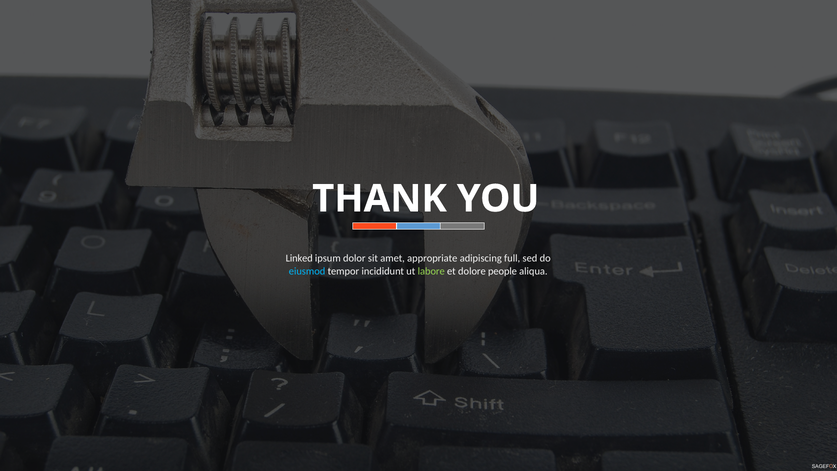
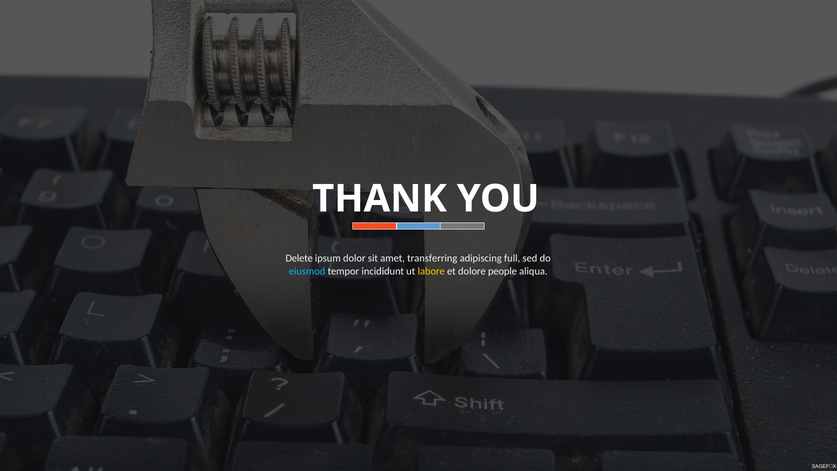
Linked: Linked -> Delete (299, 258)
appropriate: appropriate -> transferring (432, 258)
labore colour: light green -> yellow (431, 271)
